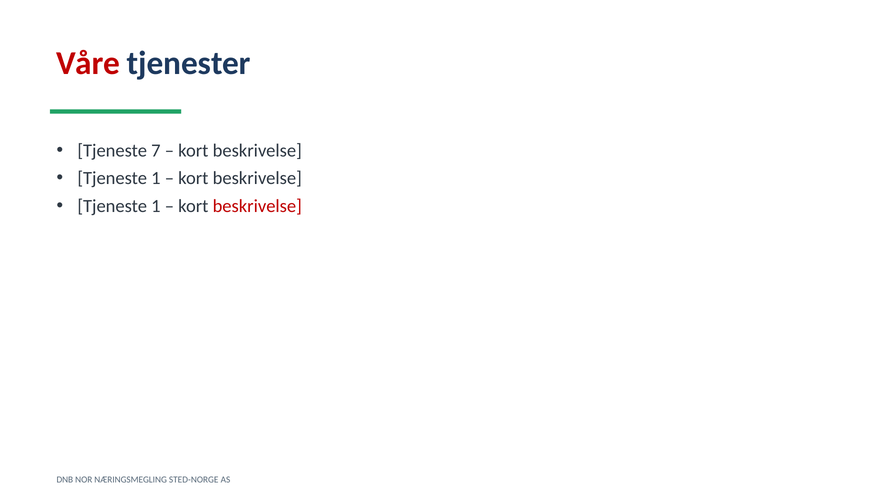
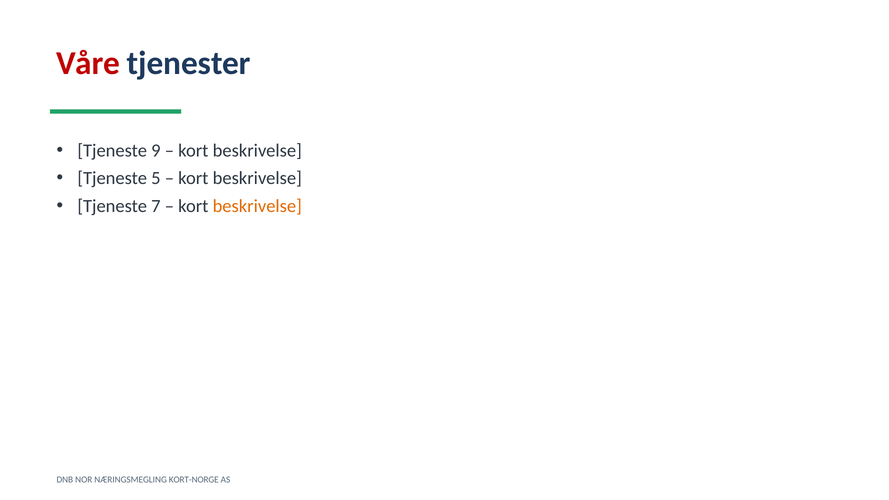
7: 7 -> 9 (156, 151)
1: 1 -> 5 (156, 178)
1: 1 -> 7 (156, 206)
beskrivelse colour: red -> orange (257, 206)
STED-NORGE: STED-NORGE -> KORT-NORGE (194, 480)
